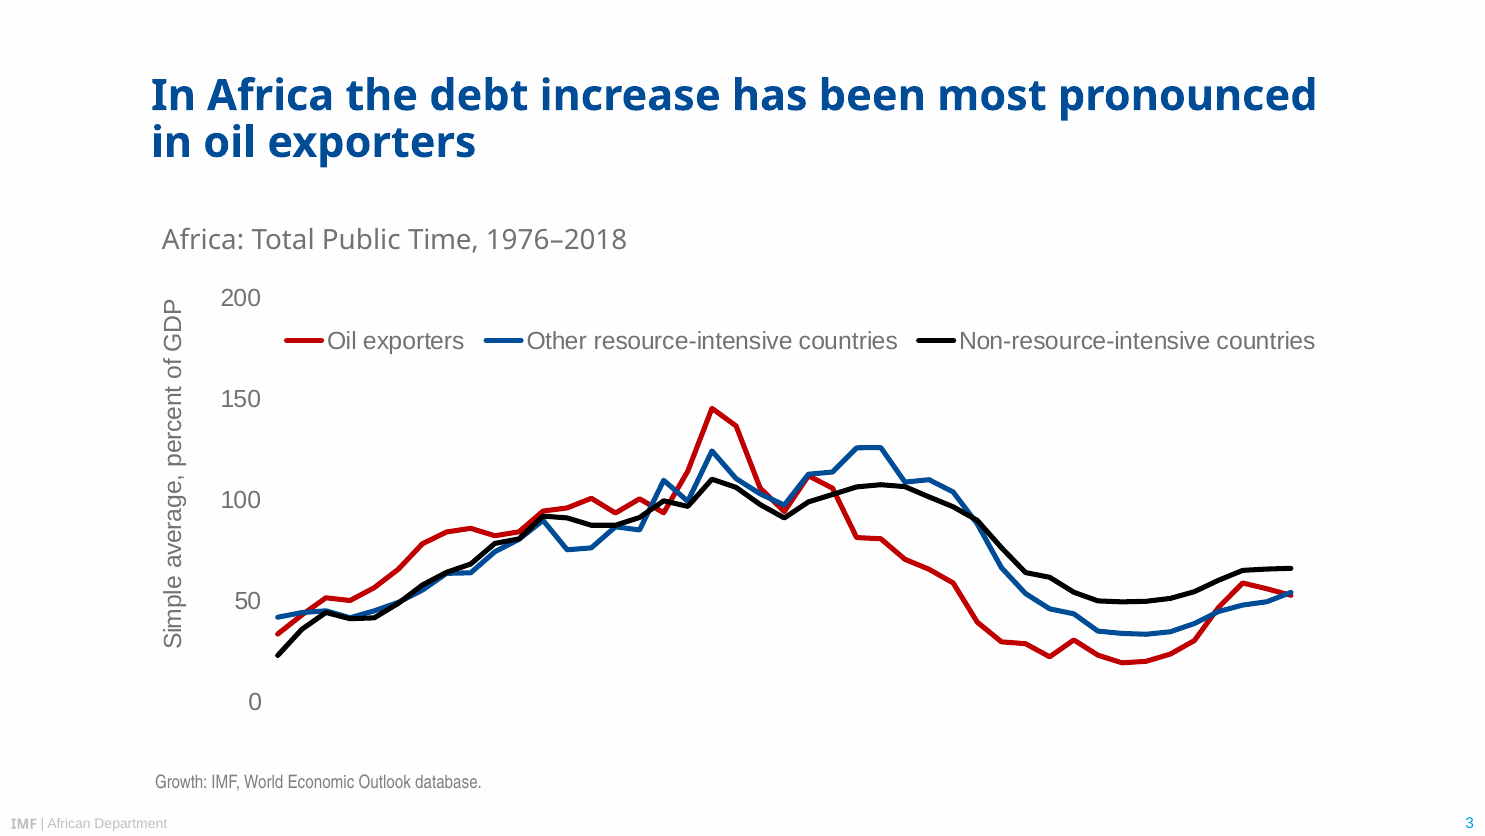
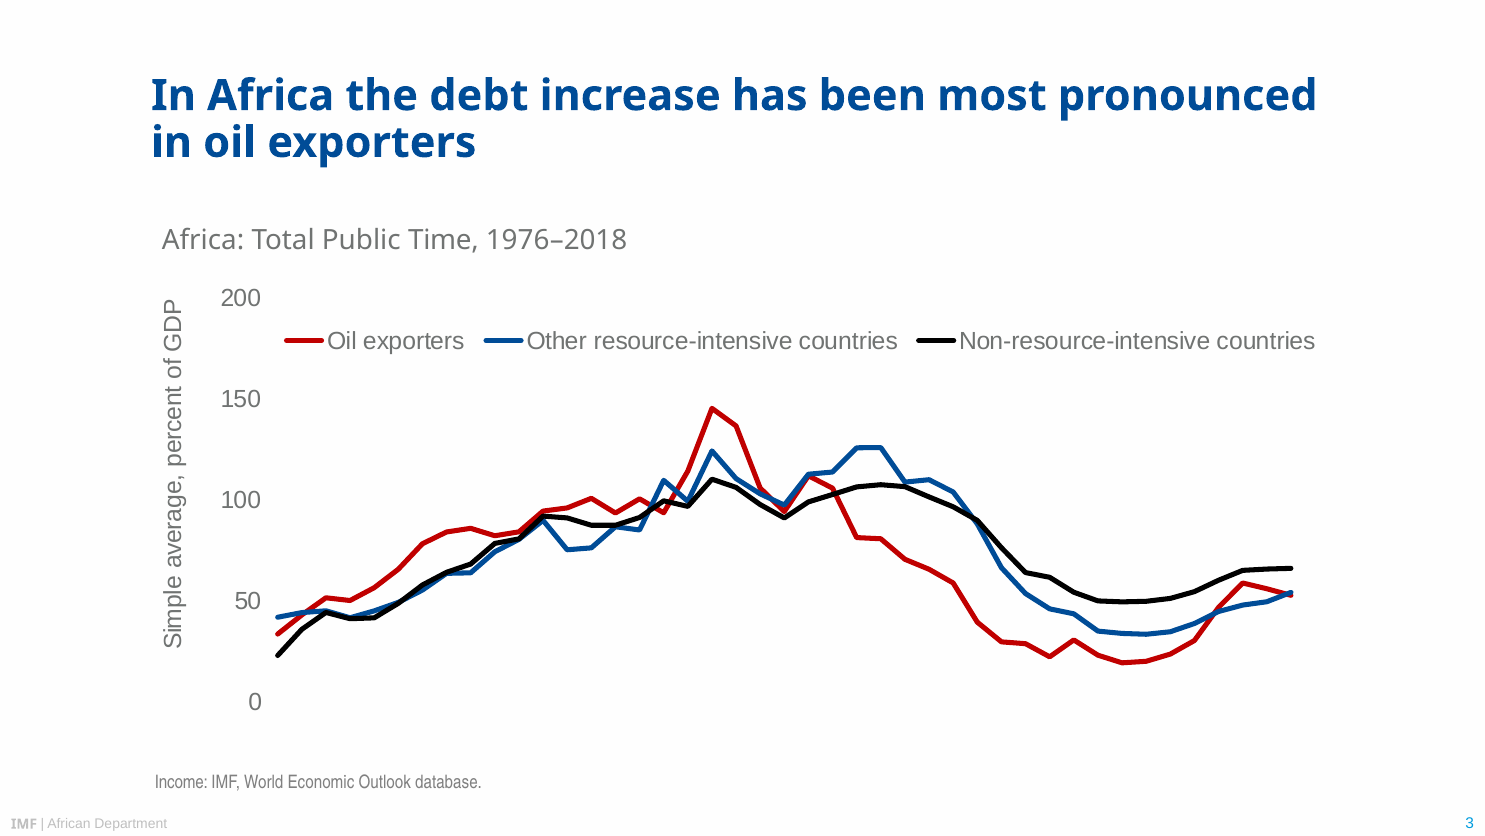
Growth: Growth -> Income (181, 782)
